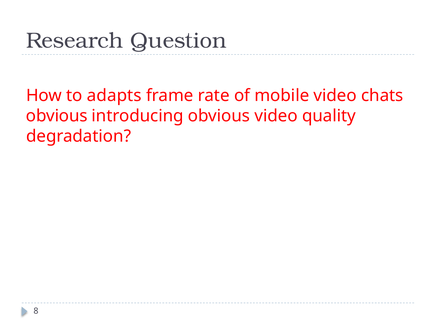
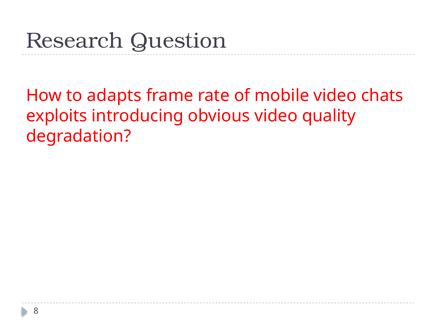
obvious: obvious -> exploits (57, 116)
